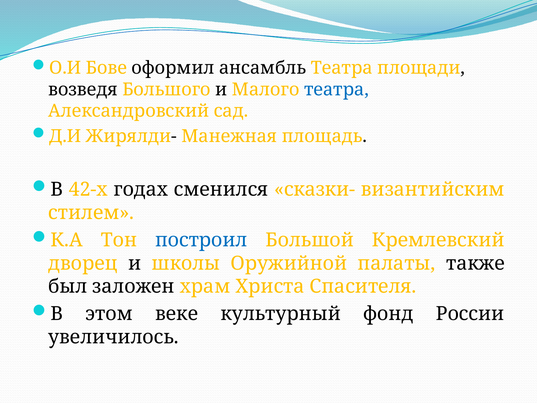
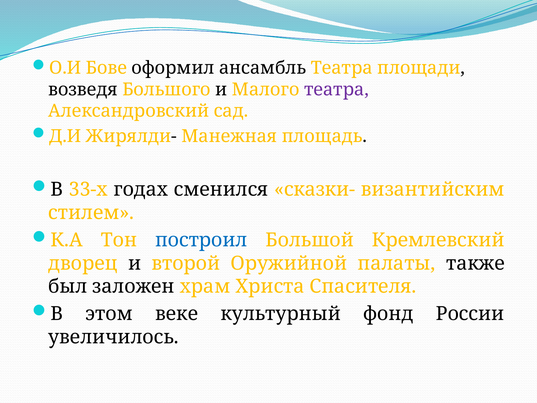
театра colour: blue -> purple (336, 89)
42-х: 42-х -> 33-х (88, 189)
школы: школы -> второй (186, 263)
